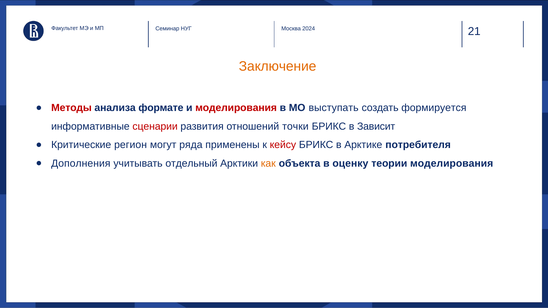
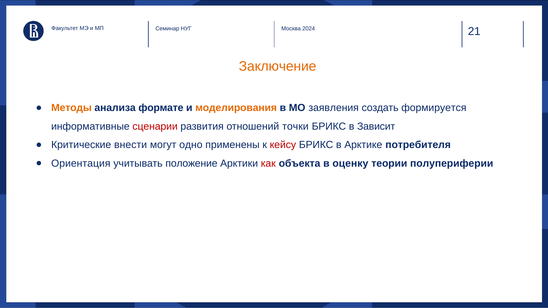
Методы colour: red -> orange (71, 108)
моделирования colour: red -> orange (236, 108)
выступать: выступать -> заявления (334, 108)
регион: регион -> внести (131, 145)
ряда: ряда -> одно (191, 145)
Дополнения: Дополнения -> Ориентация (81, 163)
отдельный: отдельный -> положение (191, 163)
как colour: orange -> red (268, 163)
теории моделирования: моделирования -> полупериферии (452, 163)
